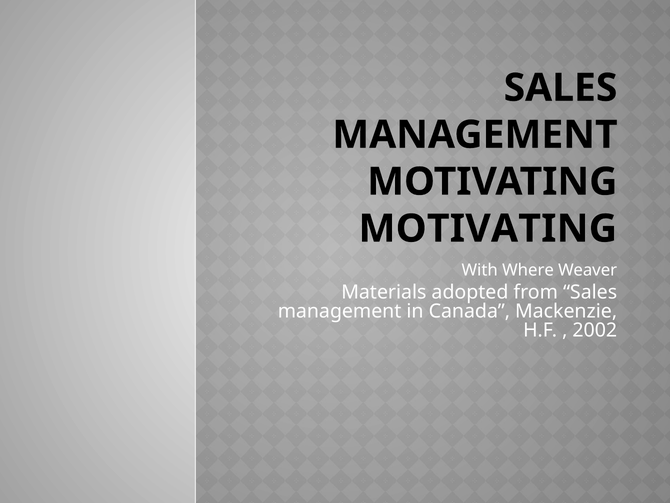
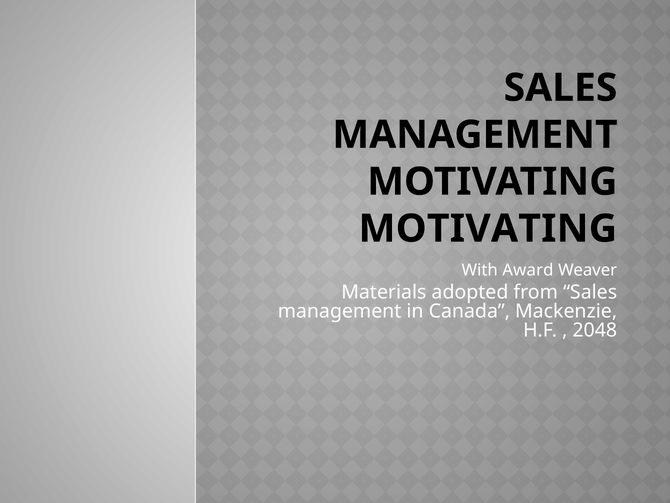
Where: Where -> Award (528, 270)
2002: 2002 -> 2048 (595, 330)
